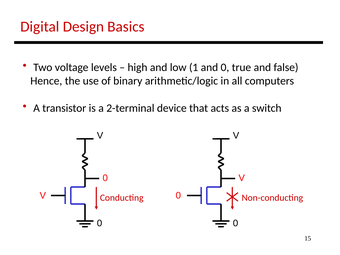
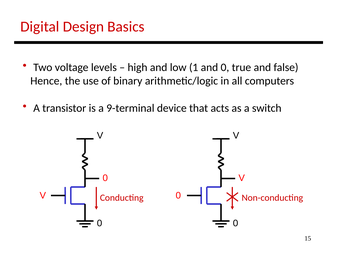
2-terminal: 2-terminal -> 9-terminal (130, 108)
